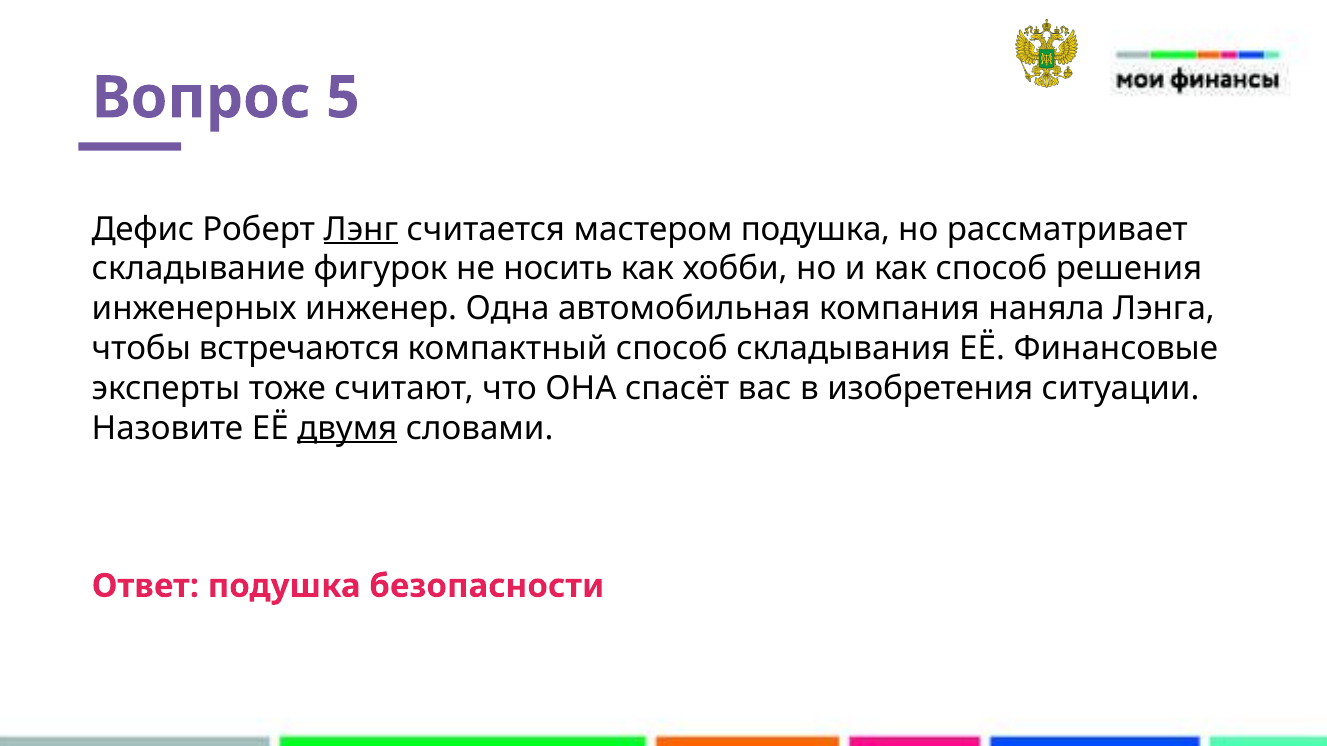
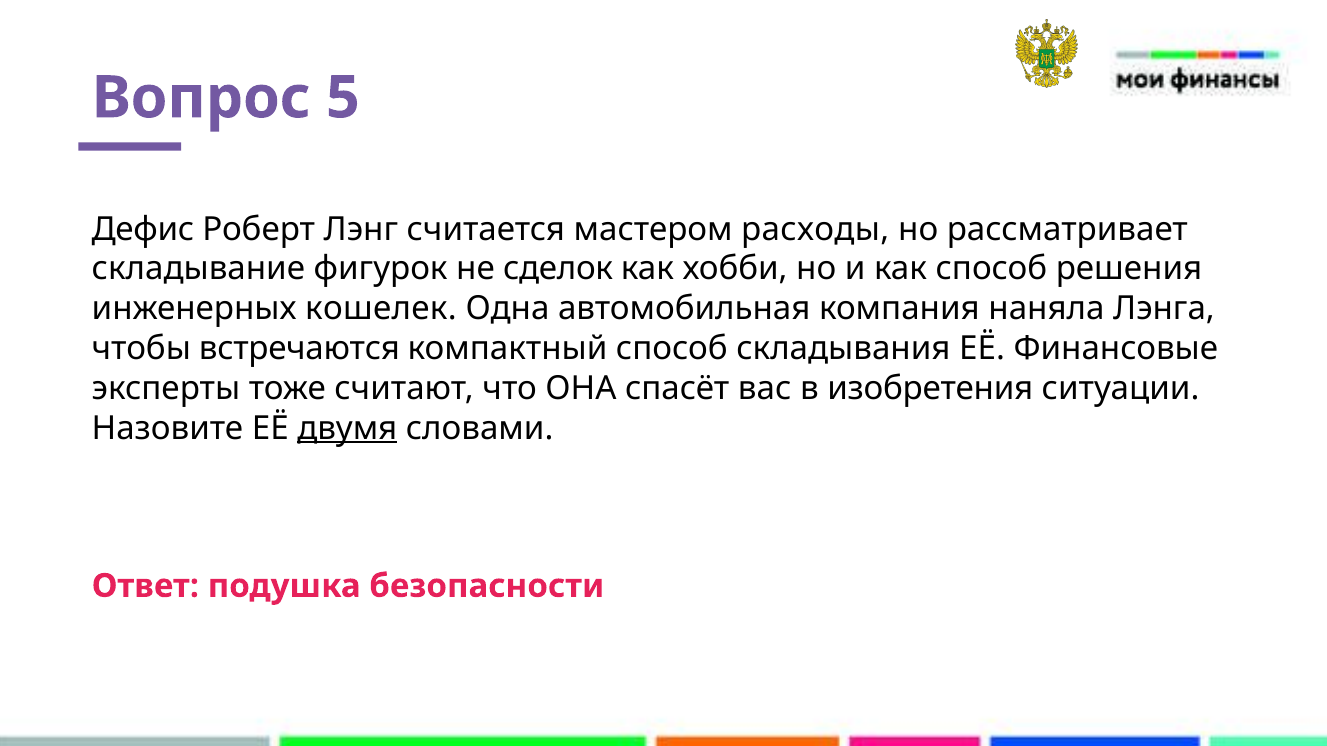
Лэнг underline: present -> none (361, 229)
мастером подушка: подушка -> расходы (815, 229)
носить: носить -> сделок (558, 269)
инженер: инженер -> кошелек (381, 309)
